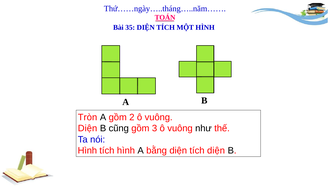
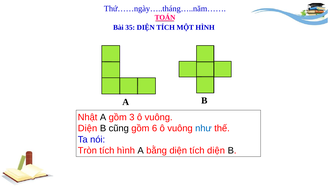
Tròn: Tròn -> Nhật (88, 117)
2: 2 -> 3 (132, 117)
3: 3 -> 6 (155, 128)
như colour: black -> blue (203, 128)
Hình: Hình -> Tròn (87, 150)
